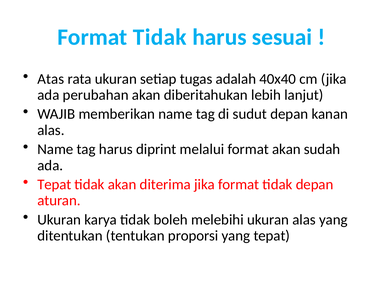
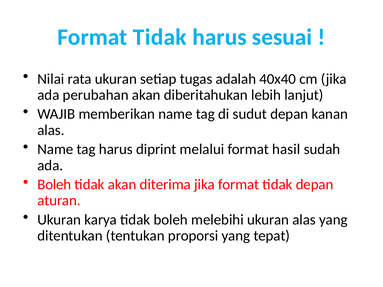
Atas: Atas -> Nilai (51, 79)
format akan: akan -> hasil (286, 149)
Tepat: Tepat -> Boleh (54, 185)
